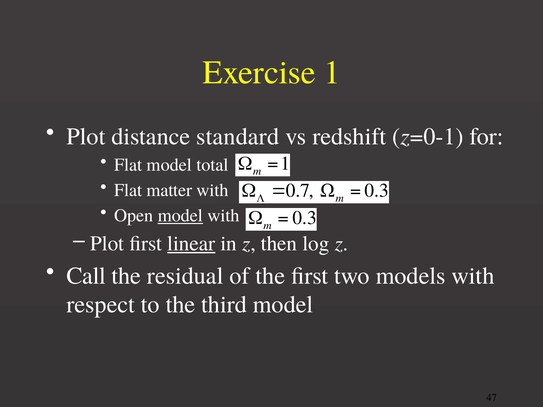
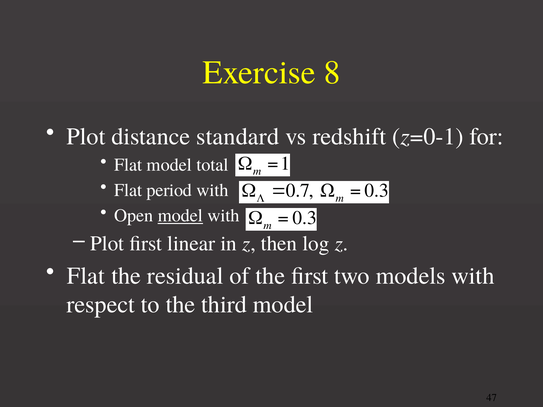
1: 1 -> 8 (332, 72)
matter: matter -> period (169, 190)
linear underline: present -> none (191, 244)
Call: Call -> Flat (86, 276)
